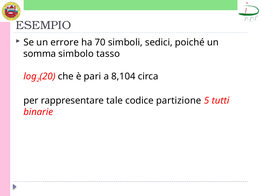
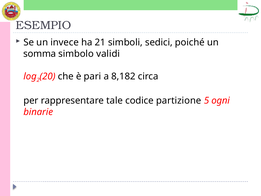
errore: errore -> invece (65, 42)
70: 70 -> 21 (100, 42)
tasso: tasso -> validi (108, 54)
8,104: 8,104 -> 8,182 (123, 76)
tutti: tutti -> ogni (221, 100)
